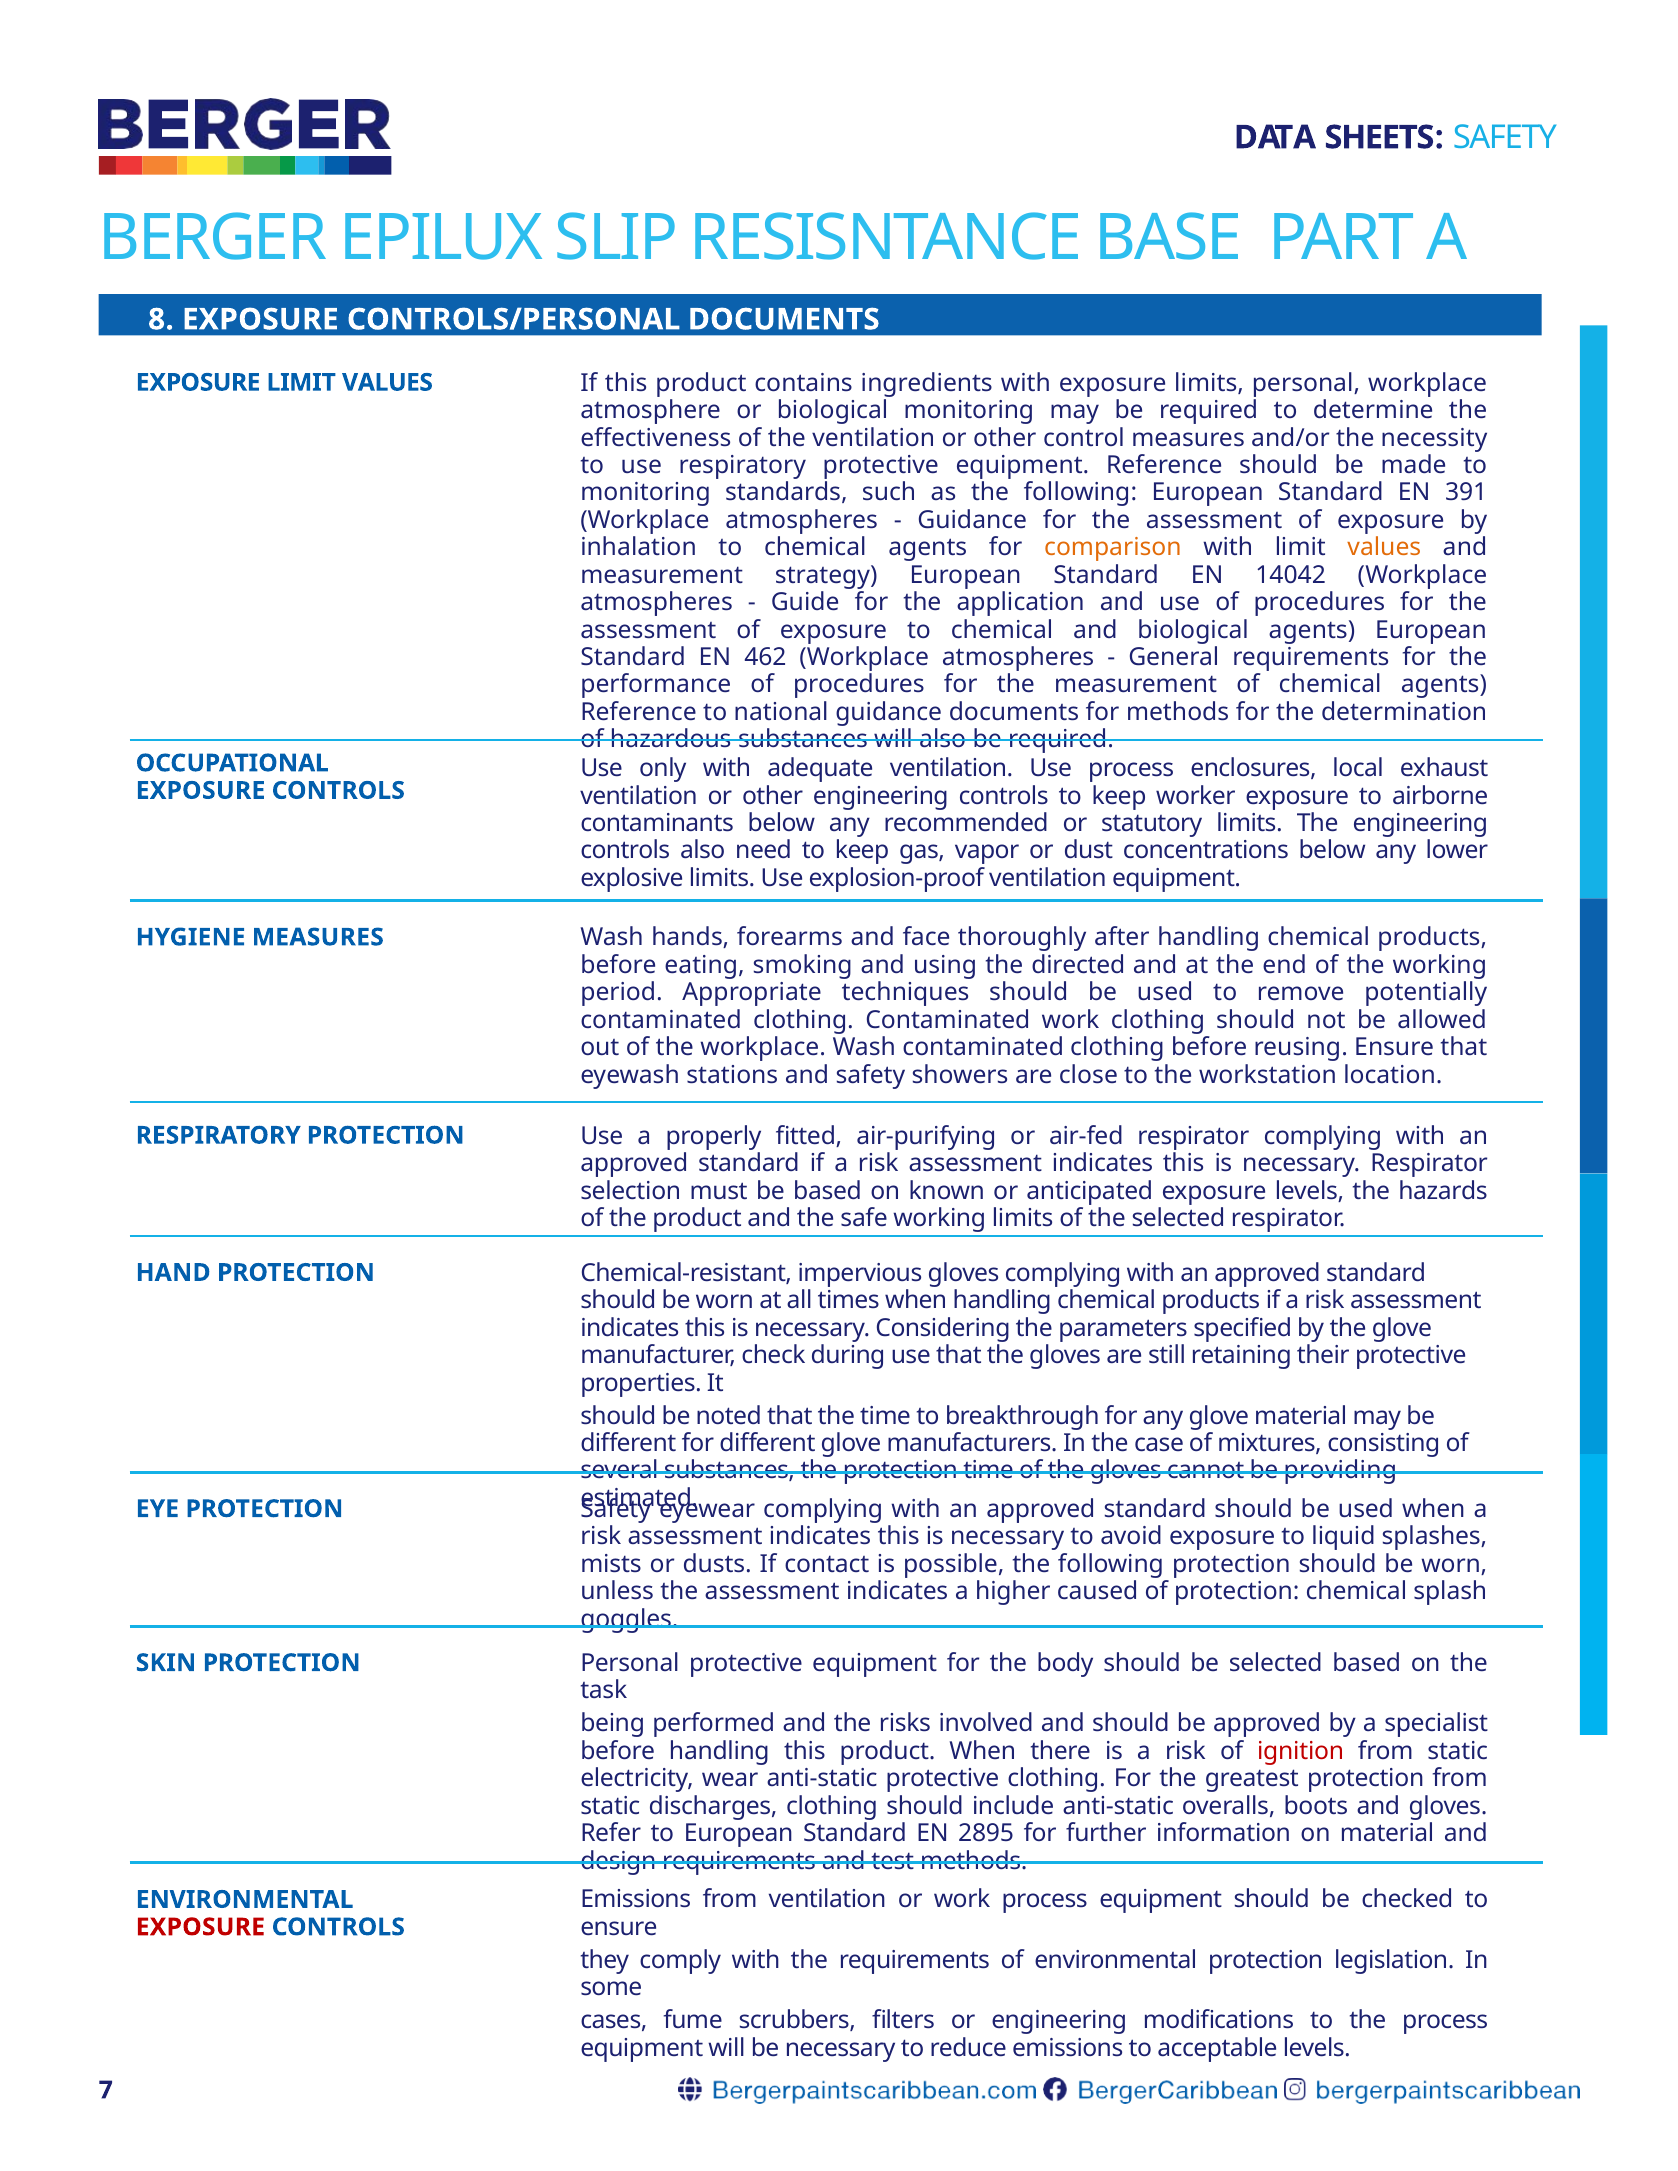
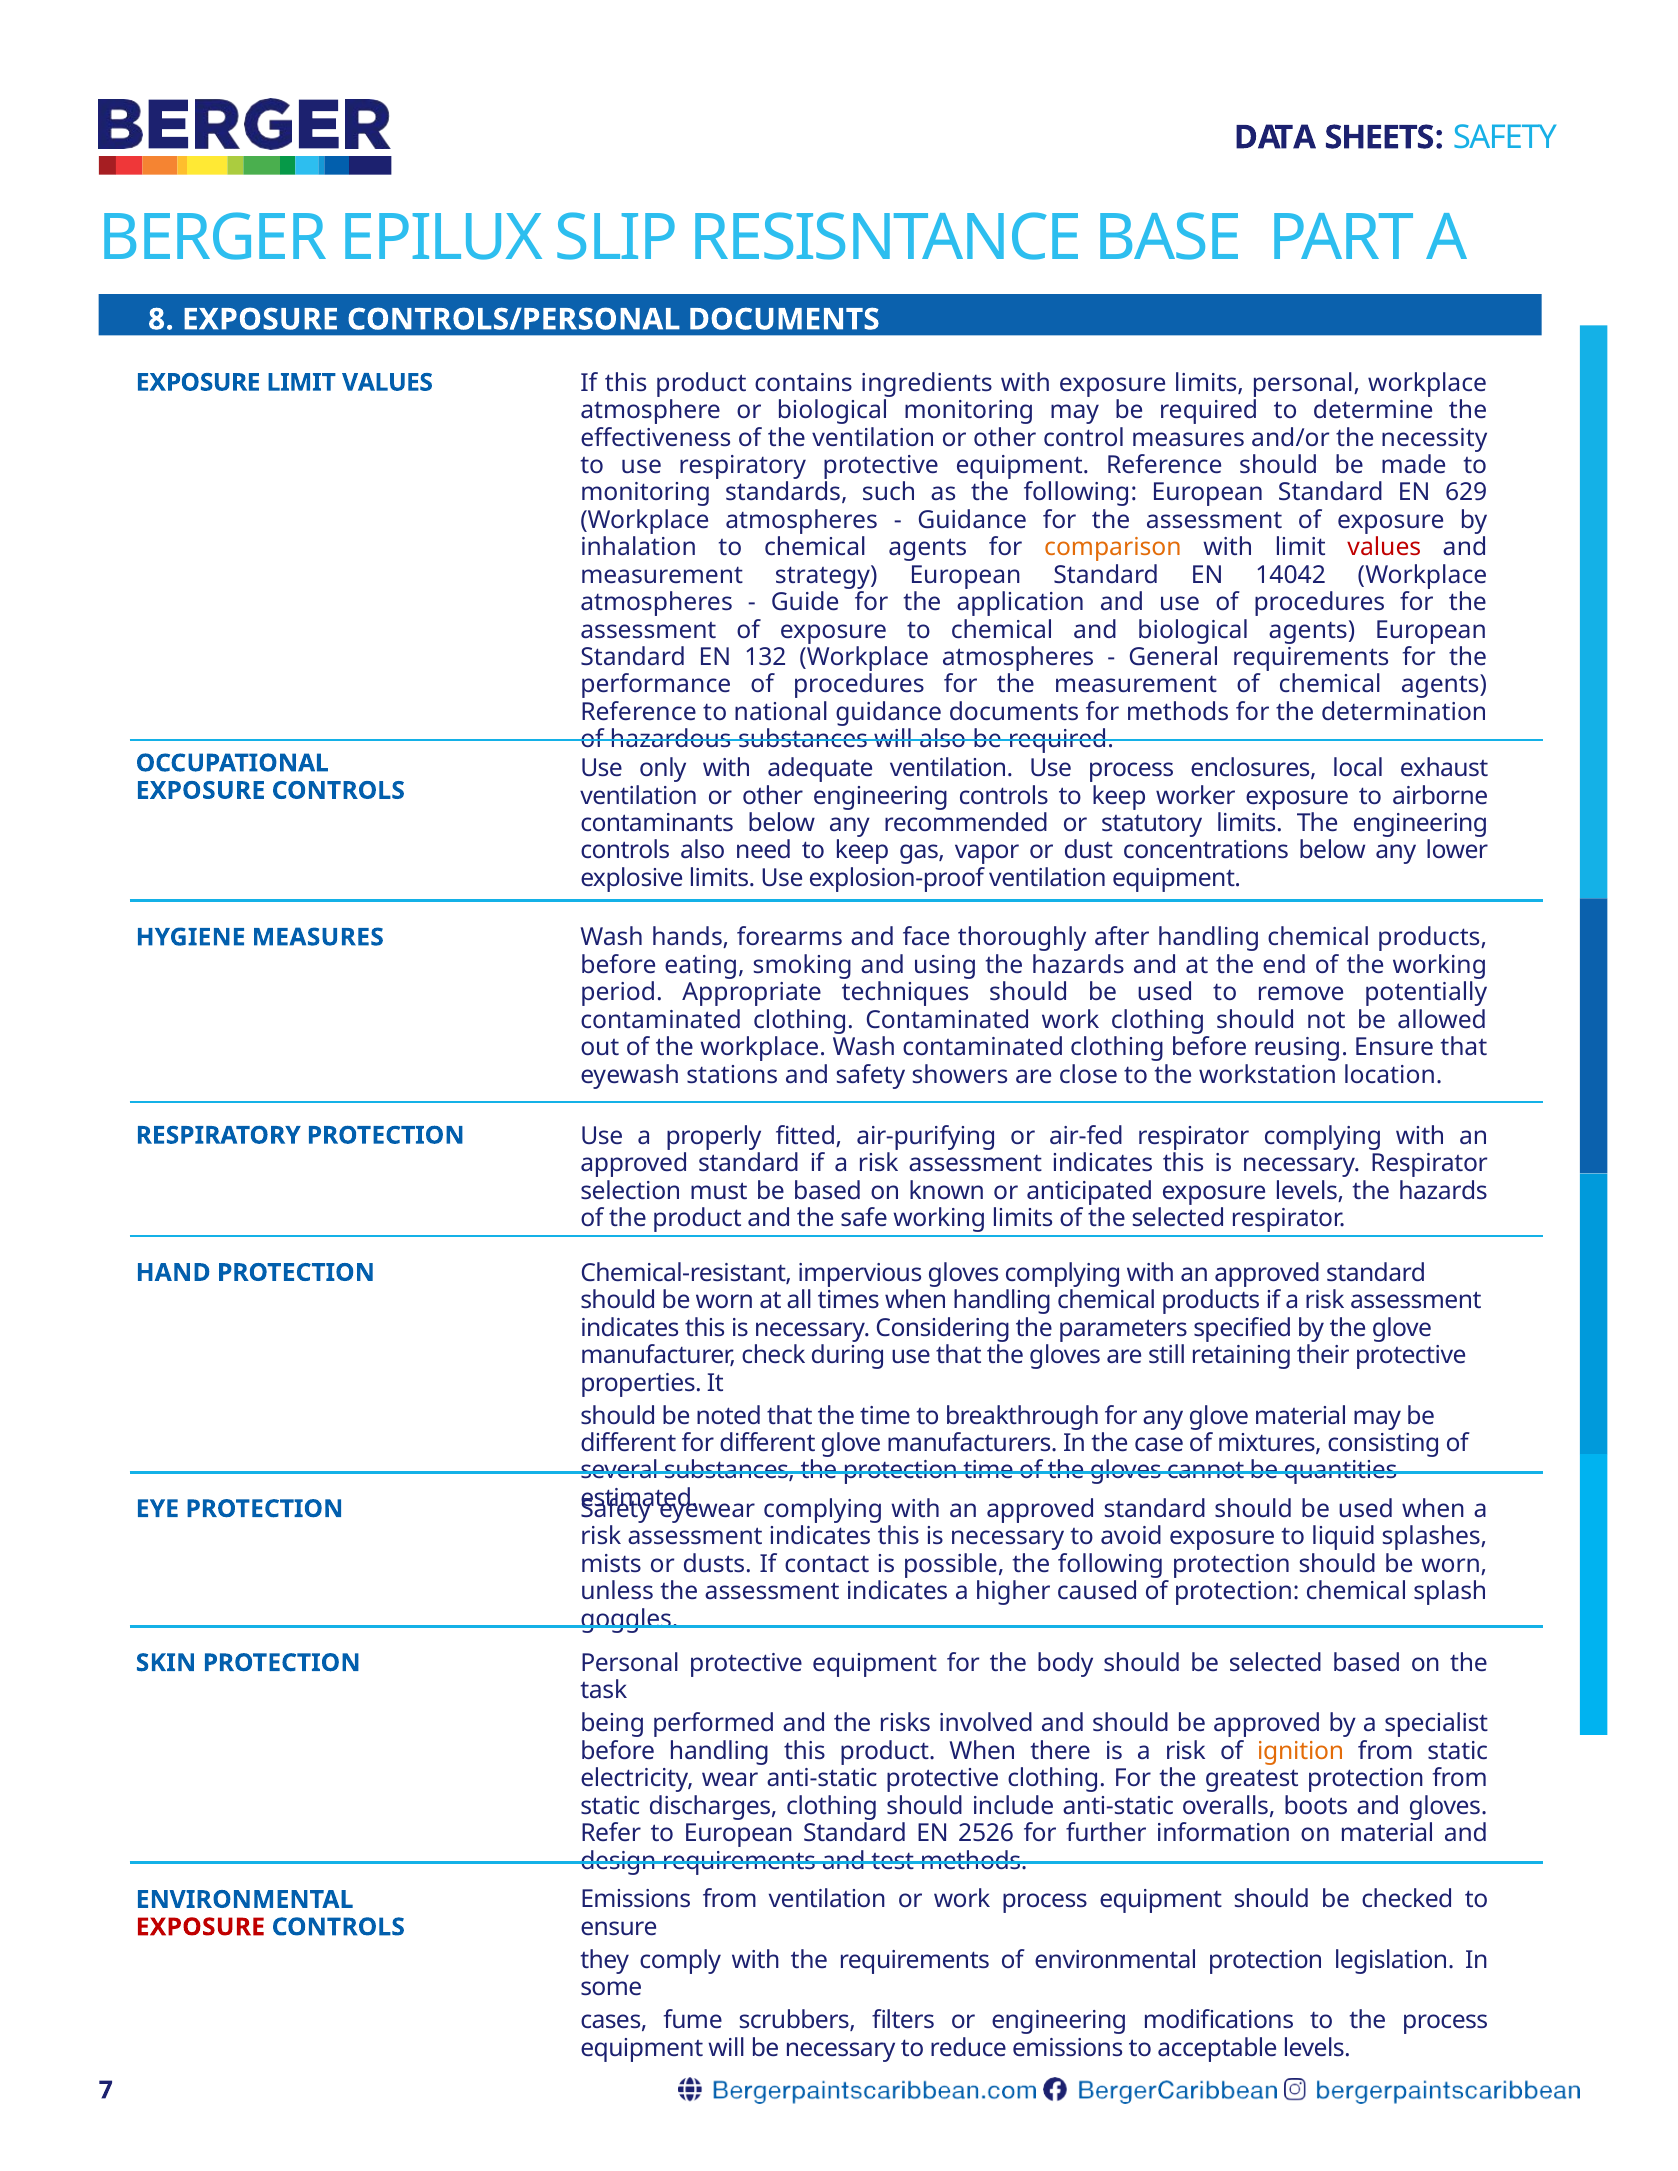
391: 391 -> 629 (1466, 493)
values colour: orange -> red (1384, 548)
462: 462 -> 132 (765, 658)
using the directed: directed -> hazards (1078, 965)
providing: providing -> quantities (1341, 1471)
ignition colour: red -> orange (1301, 1752)
2895: 2895 -> 2526 (986, 1834)
